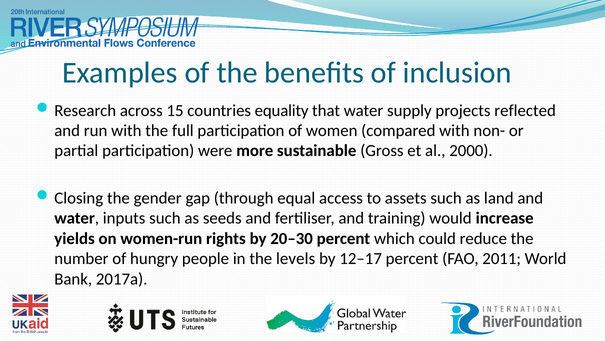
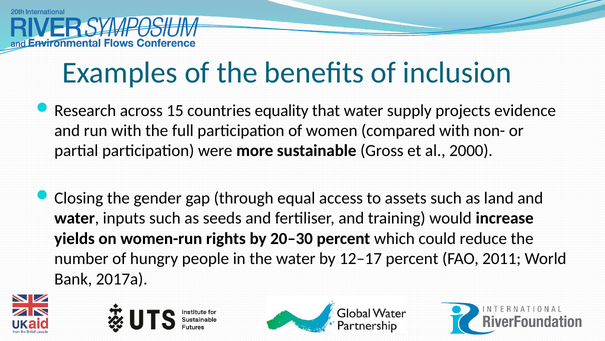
reflected: reflected -> evidence (525, 110)
the levels: levels -> water (296, 258)
